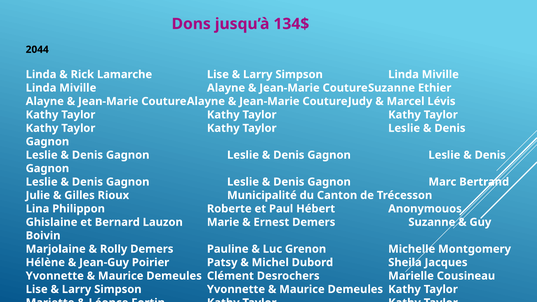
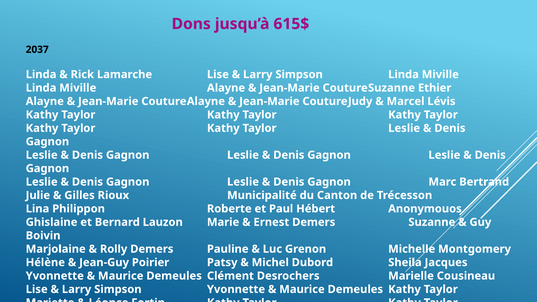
134$: 134$ -> 615$ (291, 24)
2044: 2044 -> 2037 (37, 50)
